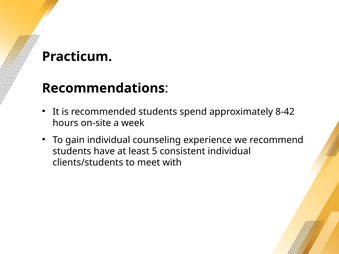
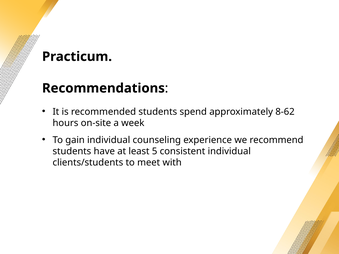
8-42: 8-42 -> 8-62 (285, 112)
